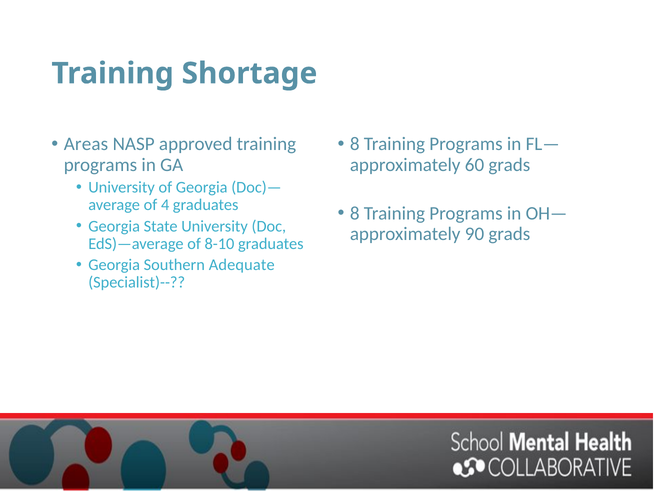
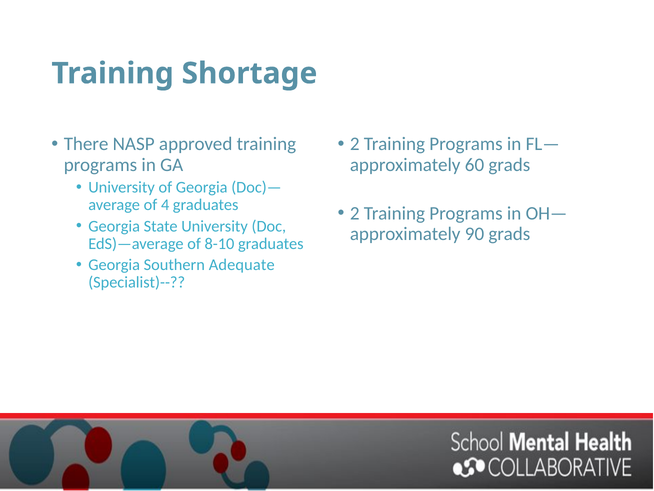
Areas: Areas -> There (86, 144)
8: 8 -> 2 (355, 144)
8: 8 -> 2 (355, 213)
